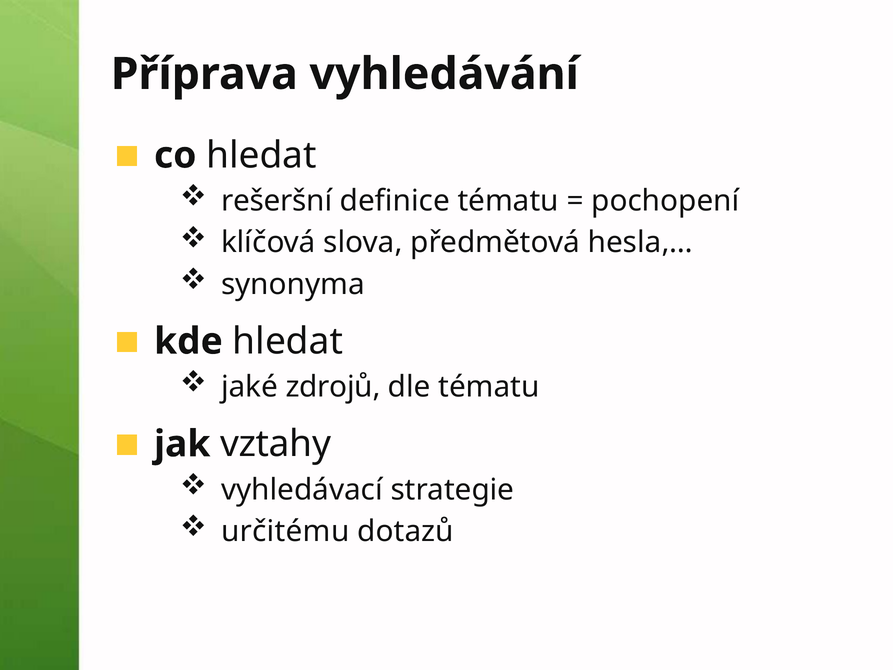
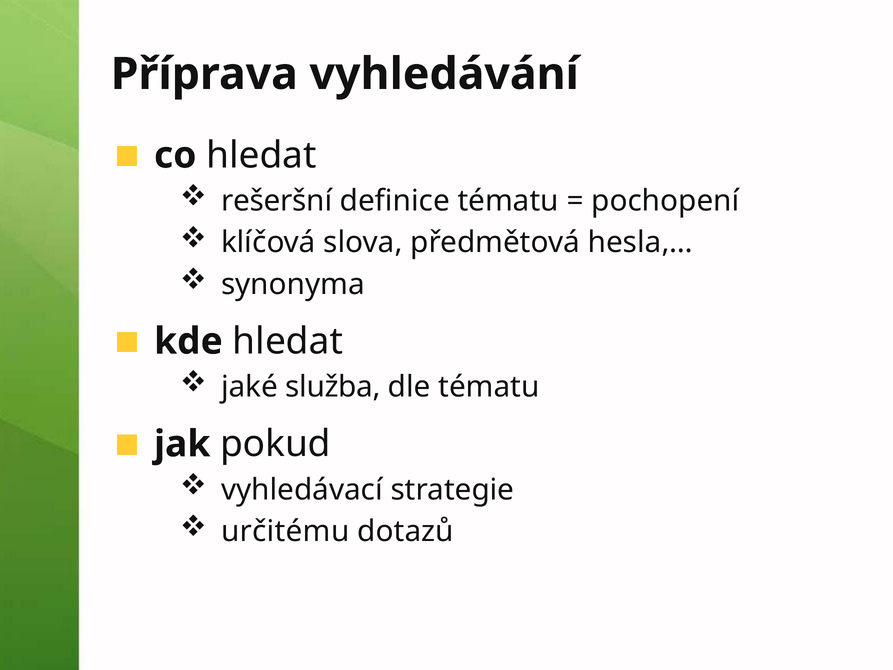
zdrojů: zdrojů -> služba (333, 387)
vztahy: vztahy -> pokud (275, 444)
